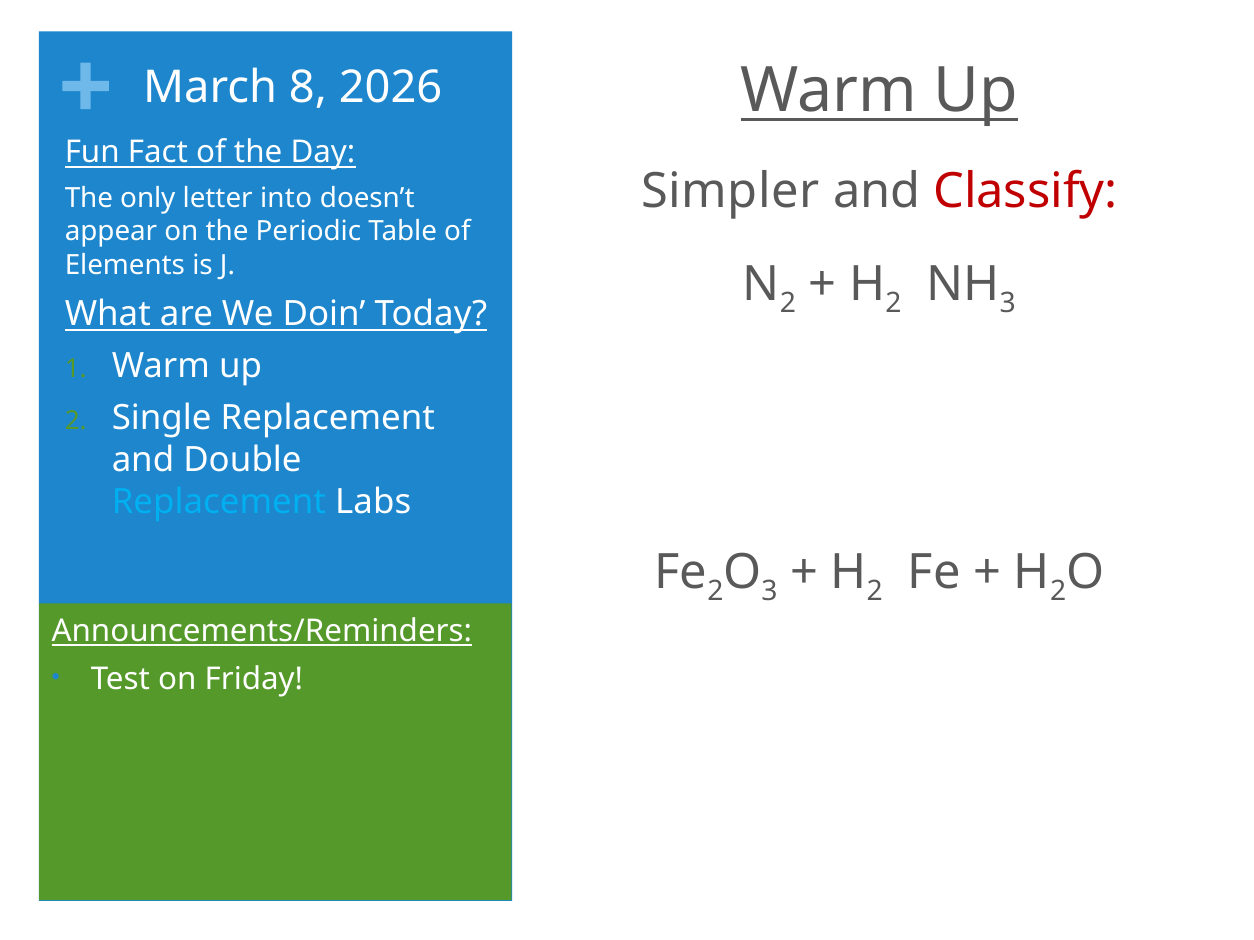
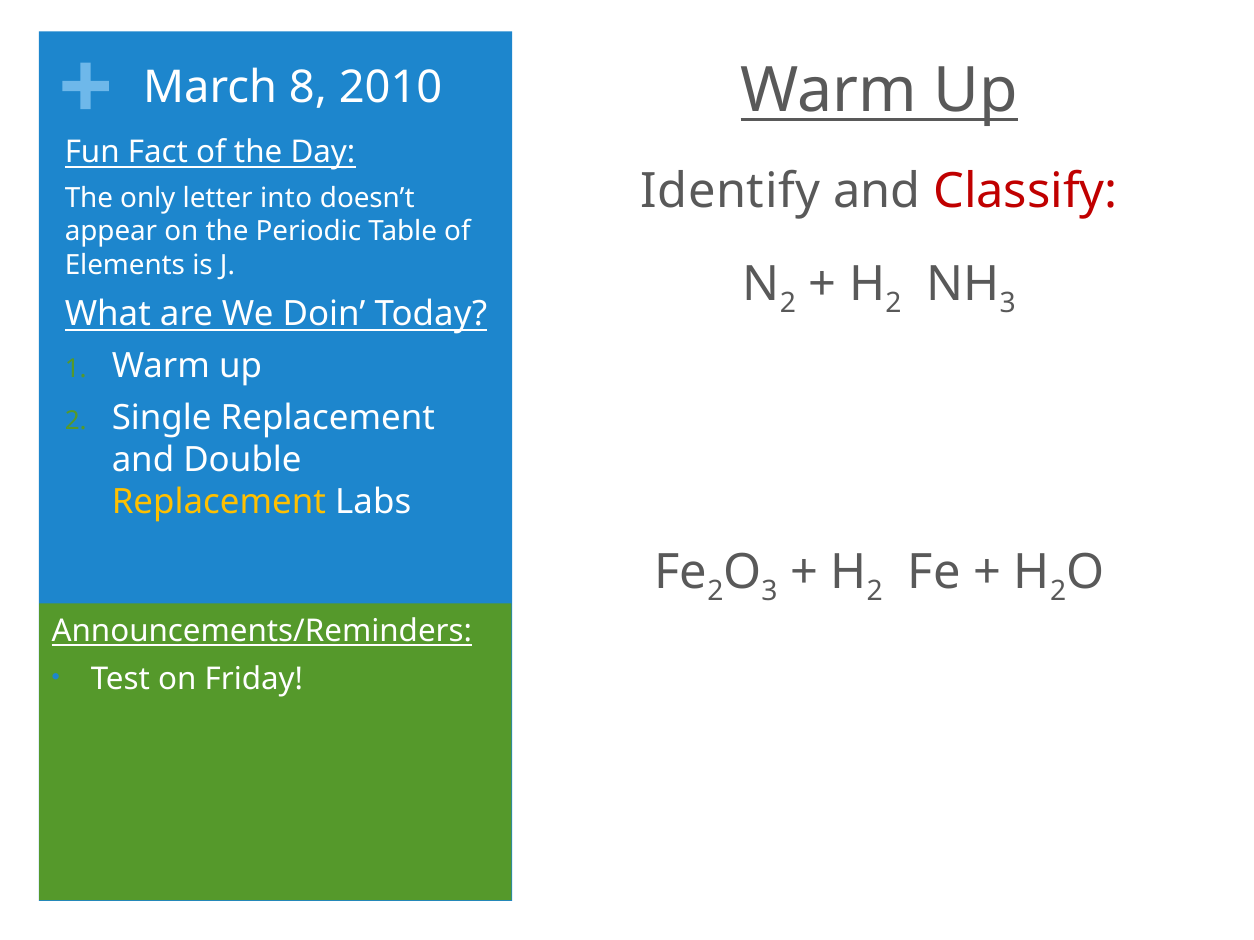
2026: 2026 -> 2010 (391, 87)
Simpler: Simpler -> Identify (731, 192)
Replacement colour: light blue -> yellow (219, 502)
